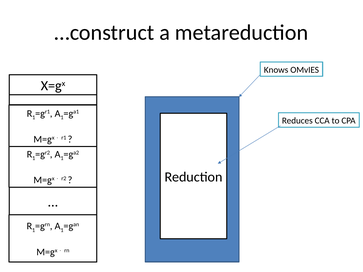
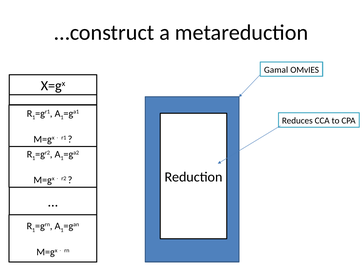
Knows: Knows -> Gamal (276, 70)
